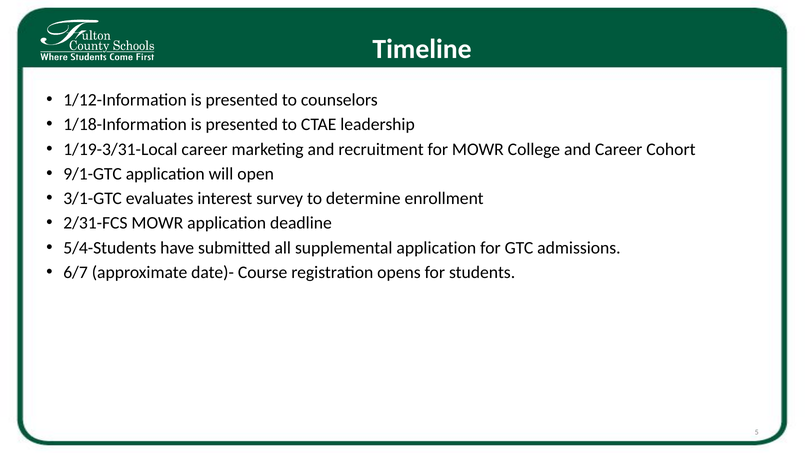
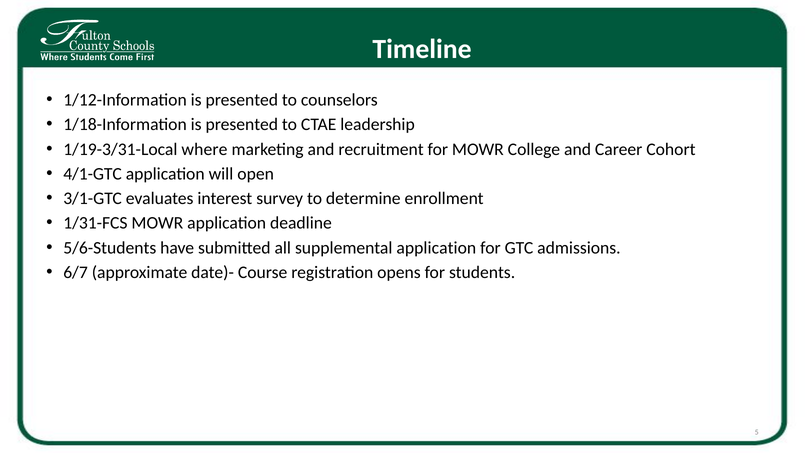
1/19-3/31-Local career: career -> where (204, 149)
9/1-GTC: 9/1-GTC -> 4/1-GTC (93, 174)
2/31-FCS: 2/31-FCS -> 1/31-FCS (95, 223)
5/4-Students: 5/4-Students -> 5/6-Students (110, 248)
